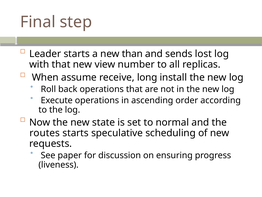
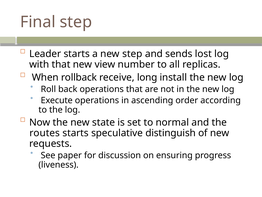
new than: than -> step (132, 54)
assume: assume -> rollback (79, 77)
scheduling: scheduling -> distinguish (171, 133)
